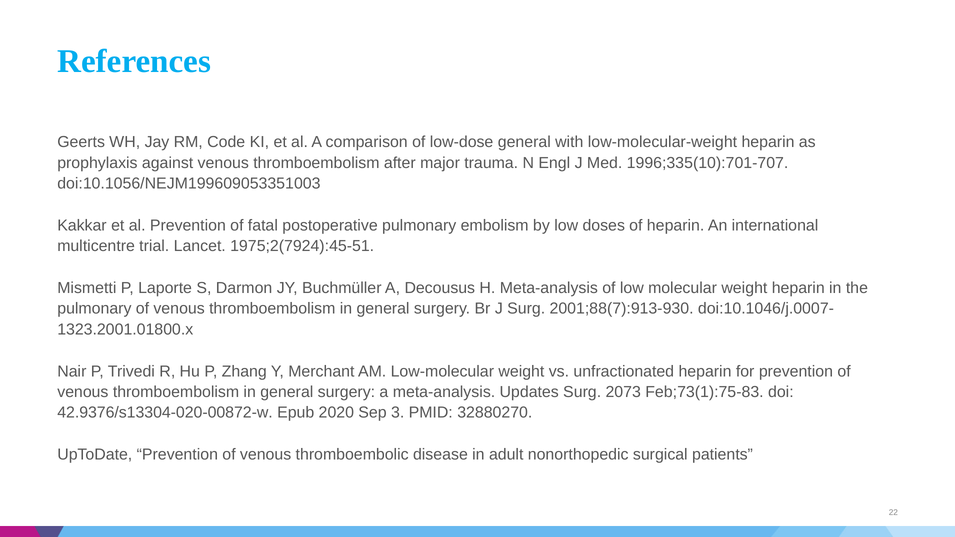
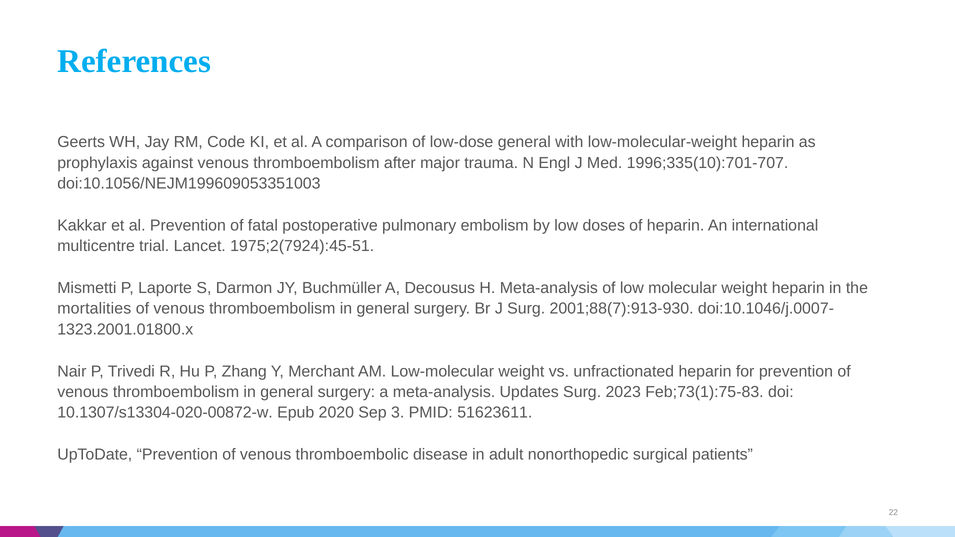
pulmonary: pulmonary -> mortalities (94, 309)
2073: 2073 -> 2023 (623, 392)
42.9376/s13304-020-00872-w: 42.9376/s13304-020-00872-w -> 10.1307/s13304-020-00872-w (165, 413)
32880270: 32880270 -> 51623611 (495, 413)
